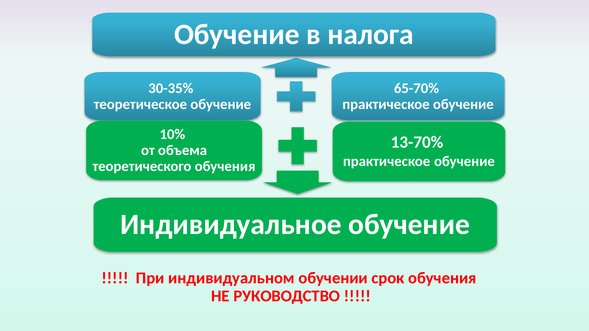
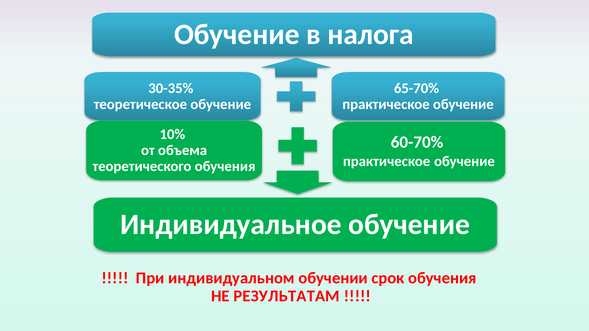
13-70%: 13-70% -> 60-70% (417, 142)
РУКОВОДСТВО: РУКОВОДСТВО -> РЕЗУЛЬТАТАМ (287, 296)
